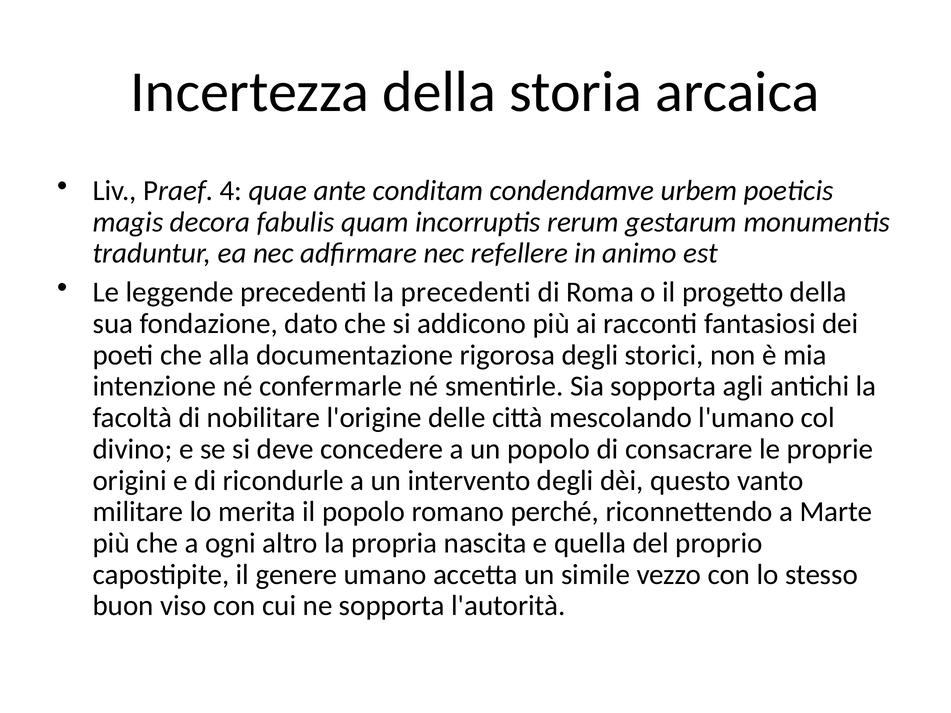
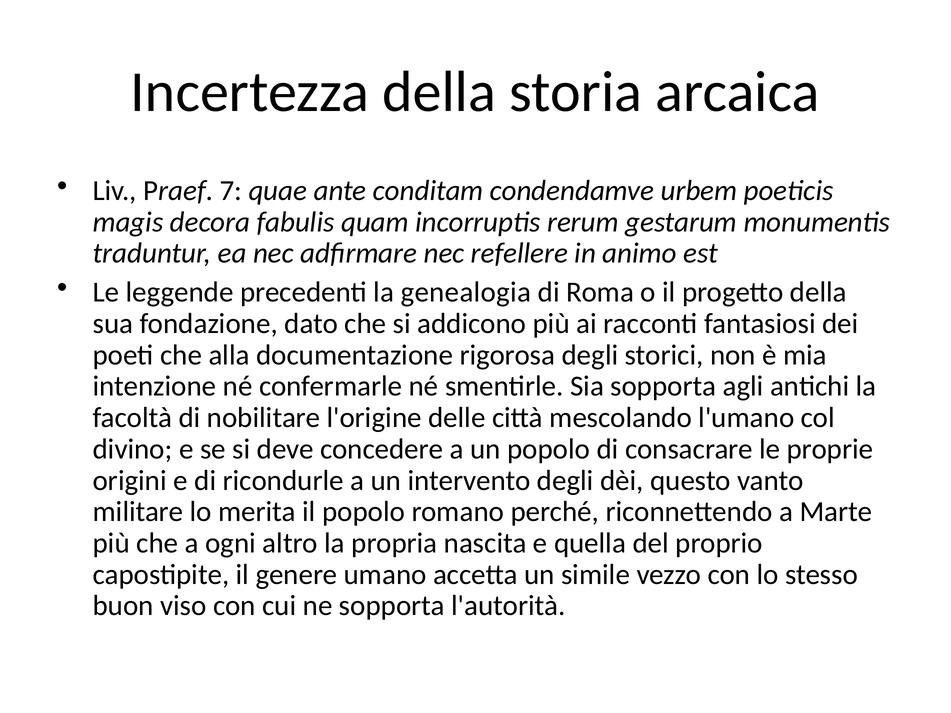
4: 4 -> 7 (231, 191)
la precedenti: precedenti -> genealogia (466, 292)
